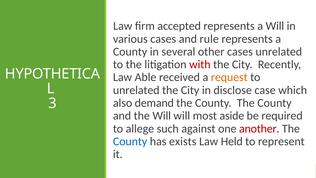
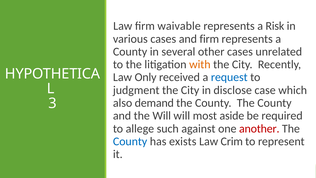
accepted: accepted -> waivable (179, 26)
a Will: Will -> Risk (275, 26)
and rule: rule -> firm (209, 39)
with colour: red -> orange (200, 64)
Able: Able -> Only (146, 77)
request colour: orange -> blue (229, 77)
unrelated: unrelated -> judgment (136, 90)
Held: Held -> Crim (232, 141)
